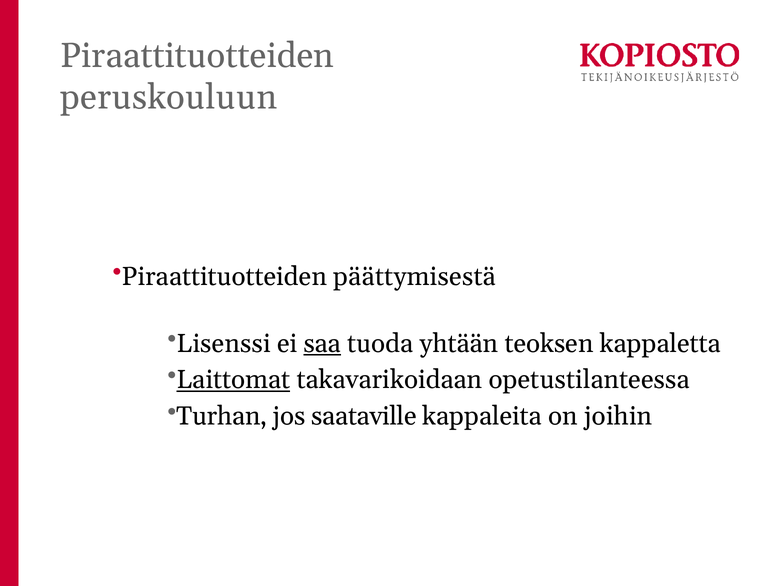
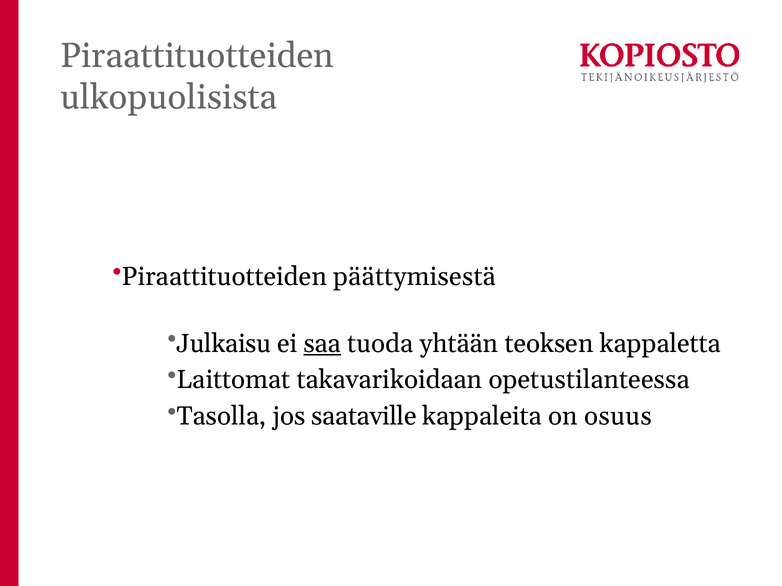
peruskouluun: peruskouluun -> ulkopuolisista (169, 97)
Lisenssi: Lisenssi -> Julkaisu (224, 344)
Laittomat underline: present -> none (233, 380)
Turhan: Turhan -> Tasolla (222, 417)
joihin: joihin -> osuus (618, 417)
